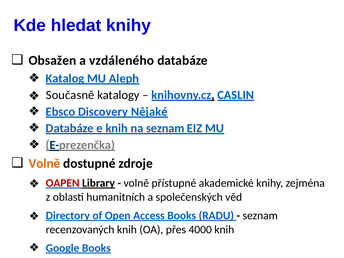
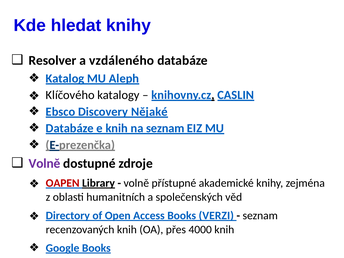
Obsažen: Obsažen -> Resolver (52, 61)
Současně: Současně -> Klíčového (70, 95)
Volně colour: orange -> purple (44, 164)
RADU: RADU -> VERZI (216, 216)
